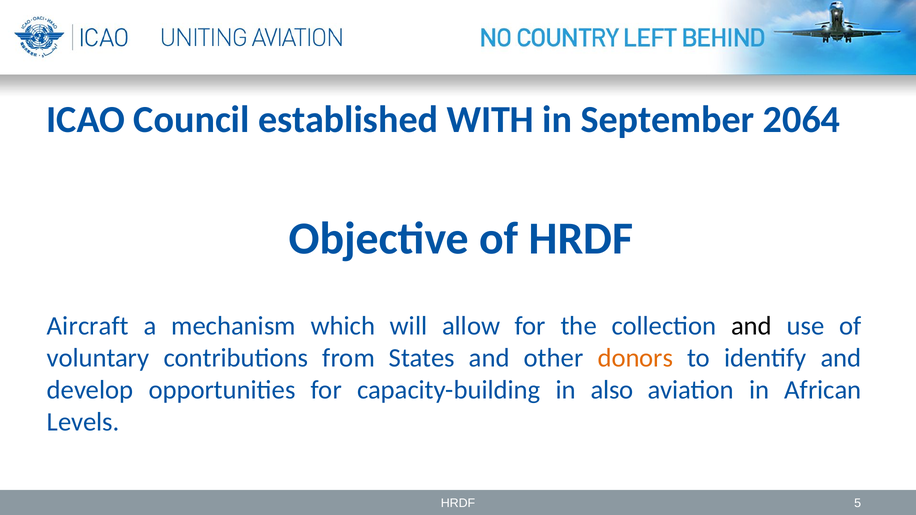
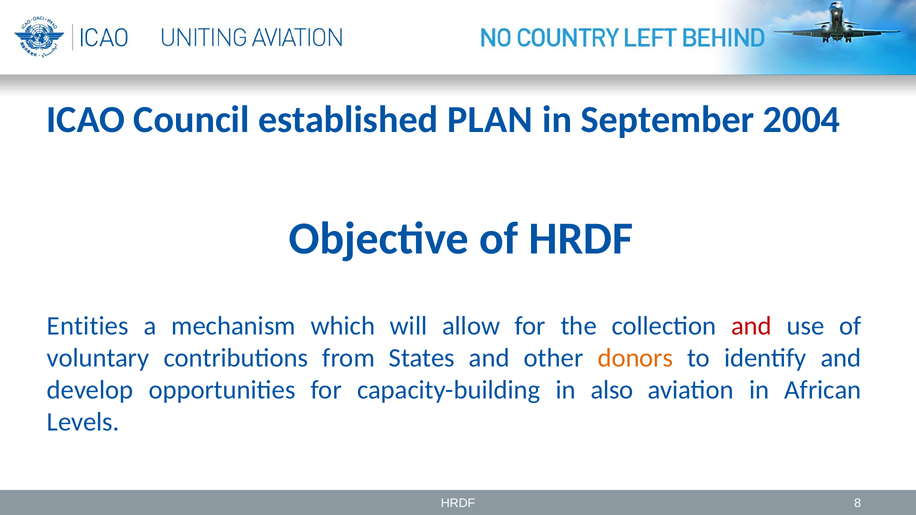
WITH: WITH -> PLAN (490, 120)
2064: 2064 -> 2004 (802, 120)
Aircraft: Aircraft -> Entities (88, 326)
and colour: black -> red (752, 326)
5: 5 -> 8 (858, 504)
